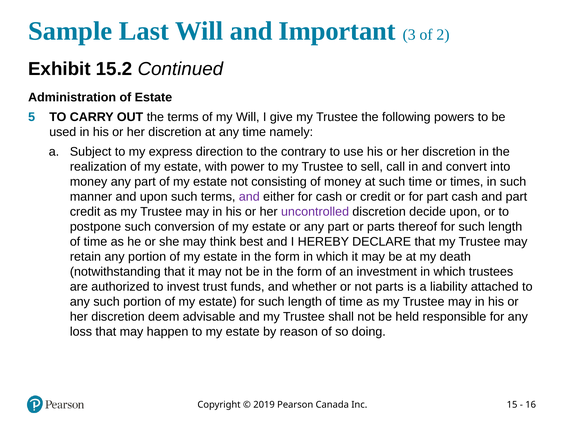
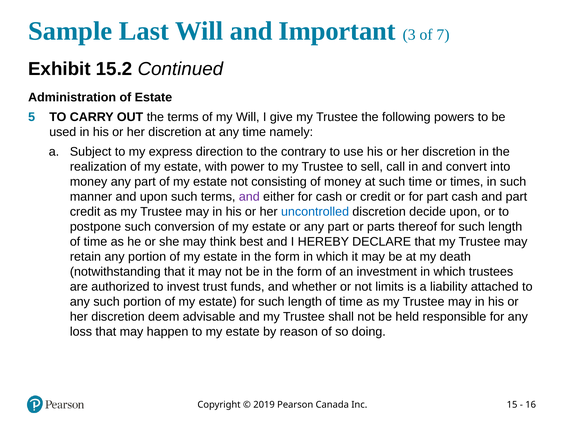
2: 2 -> 7 (443, 35)
uncontrolled colour: purple -> blue (315, 212)
not parts: parts -> limits (390, 287)
